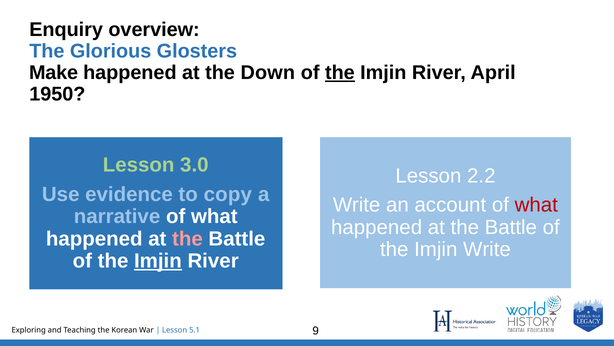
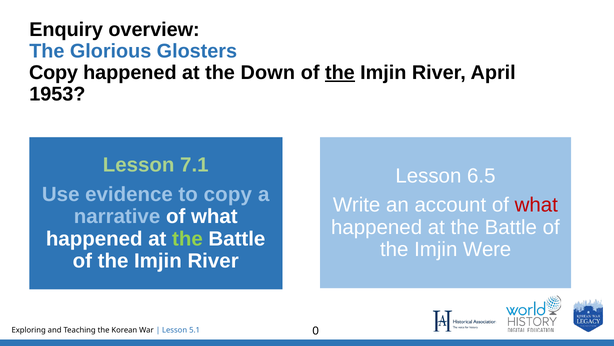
Make: Make -> Copy (54, 73)
1950: 1950 -> 1953 (57, 94)
3.0: 3.0 -> 7.1 (194, 165)
2.2: 2.2 -> 6.5 (481, 175)
the colour: pink -> light green (187, 238)
Imjin Write: Write -> Were (487, 249)
Imjin underline: present -> none (158, 261)
9: 9 -> 0 (316, 330)
